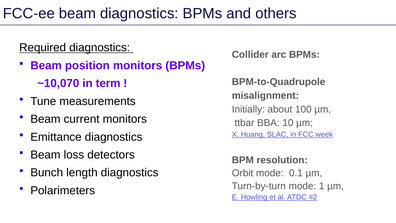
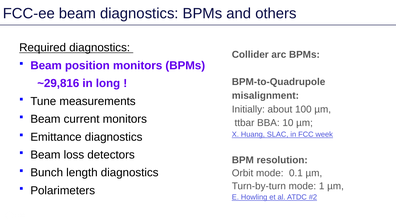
~10,070: ~10,070 -> ~29,816 (58, 83)
term: term -> long (108, 83)
